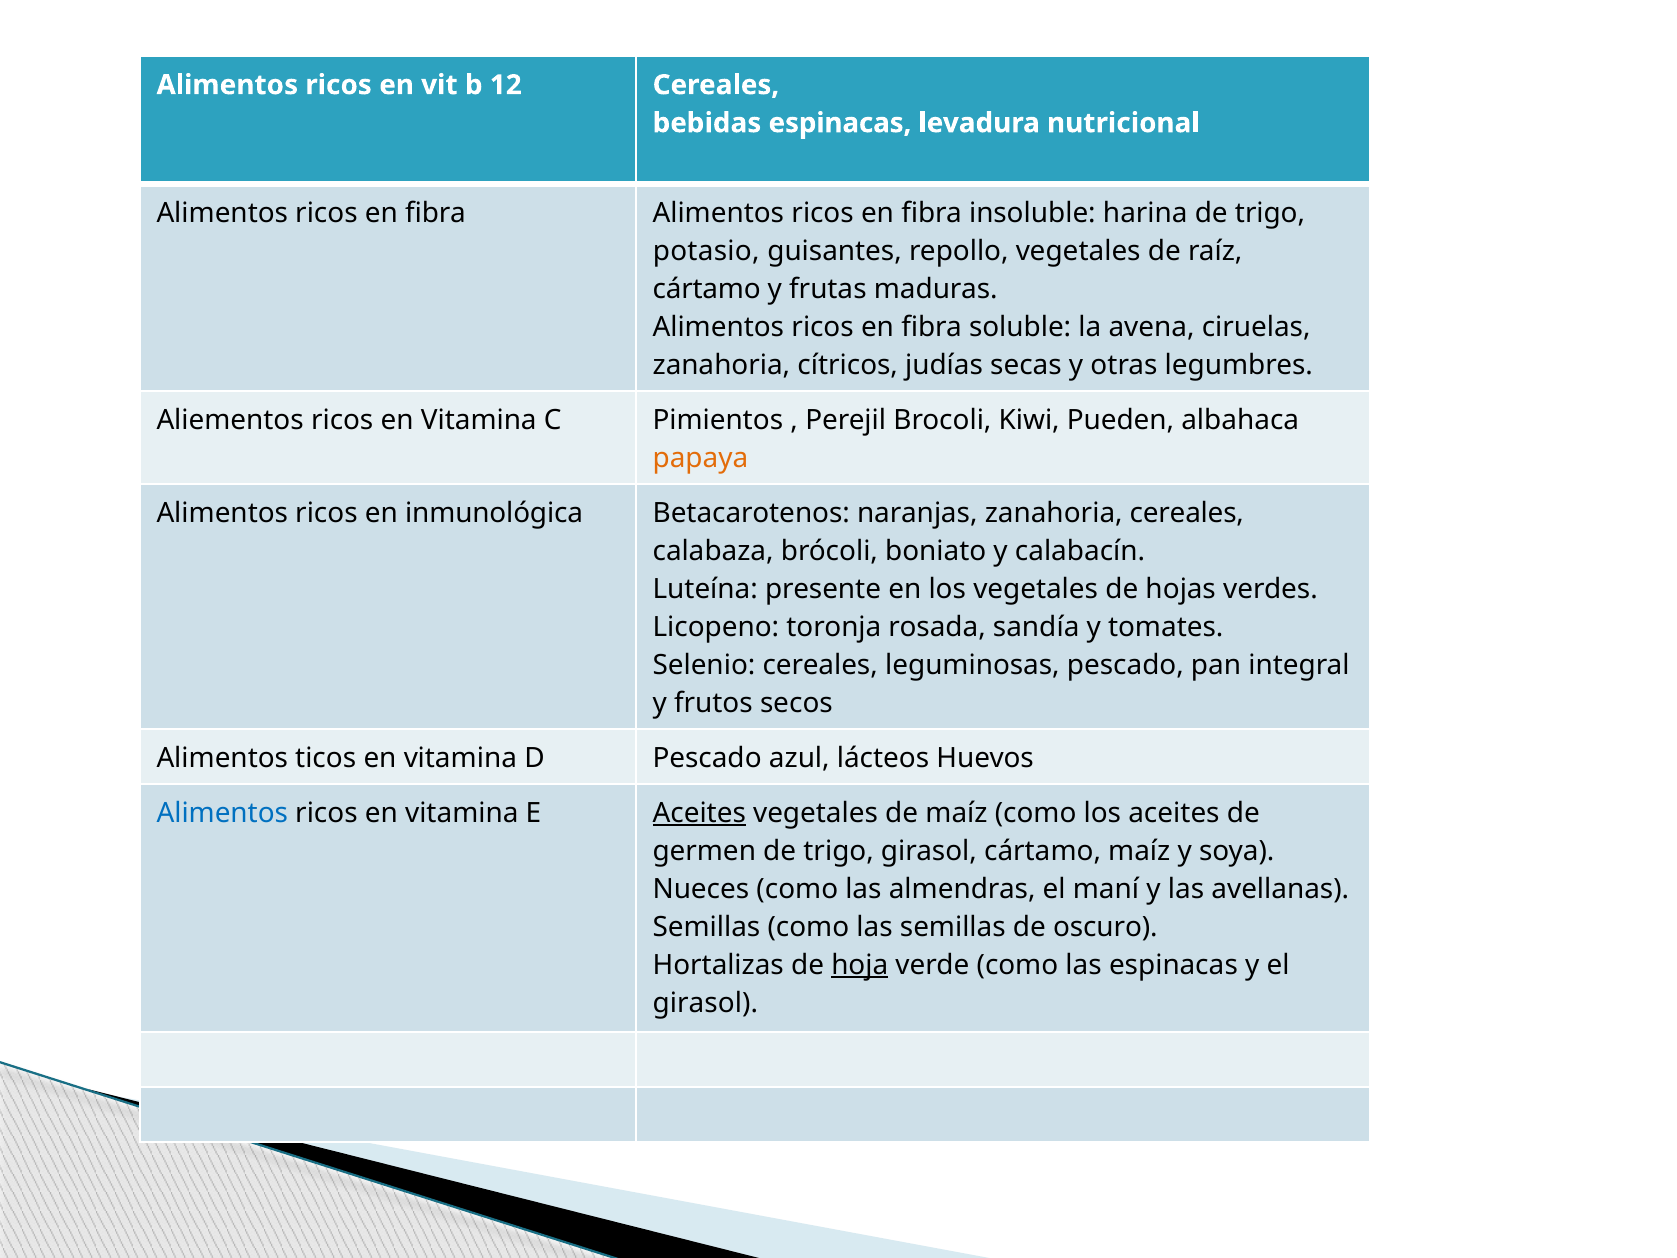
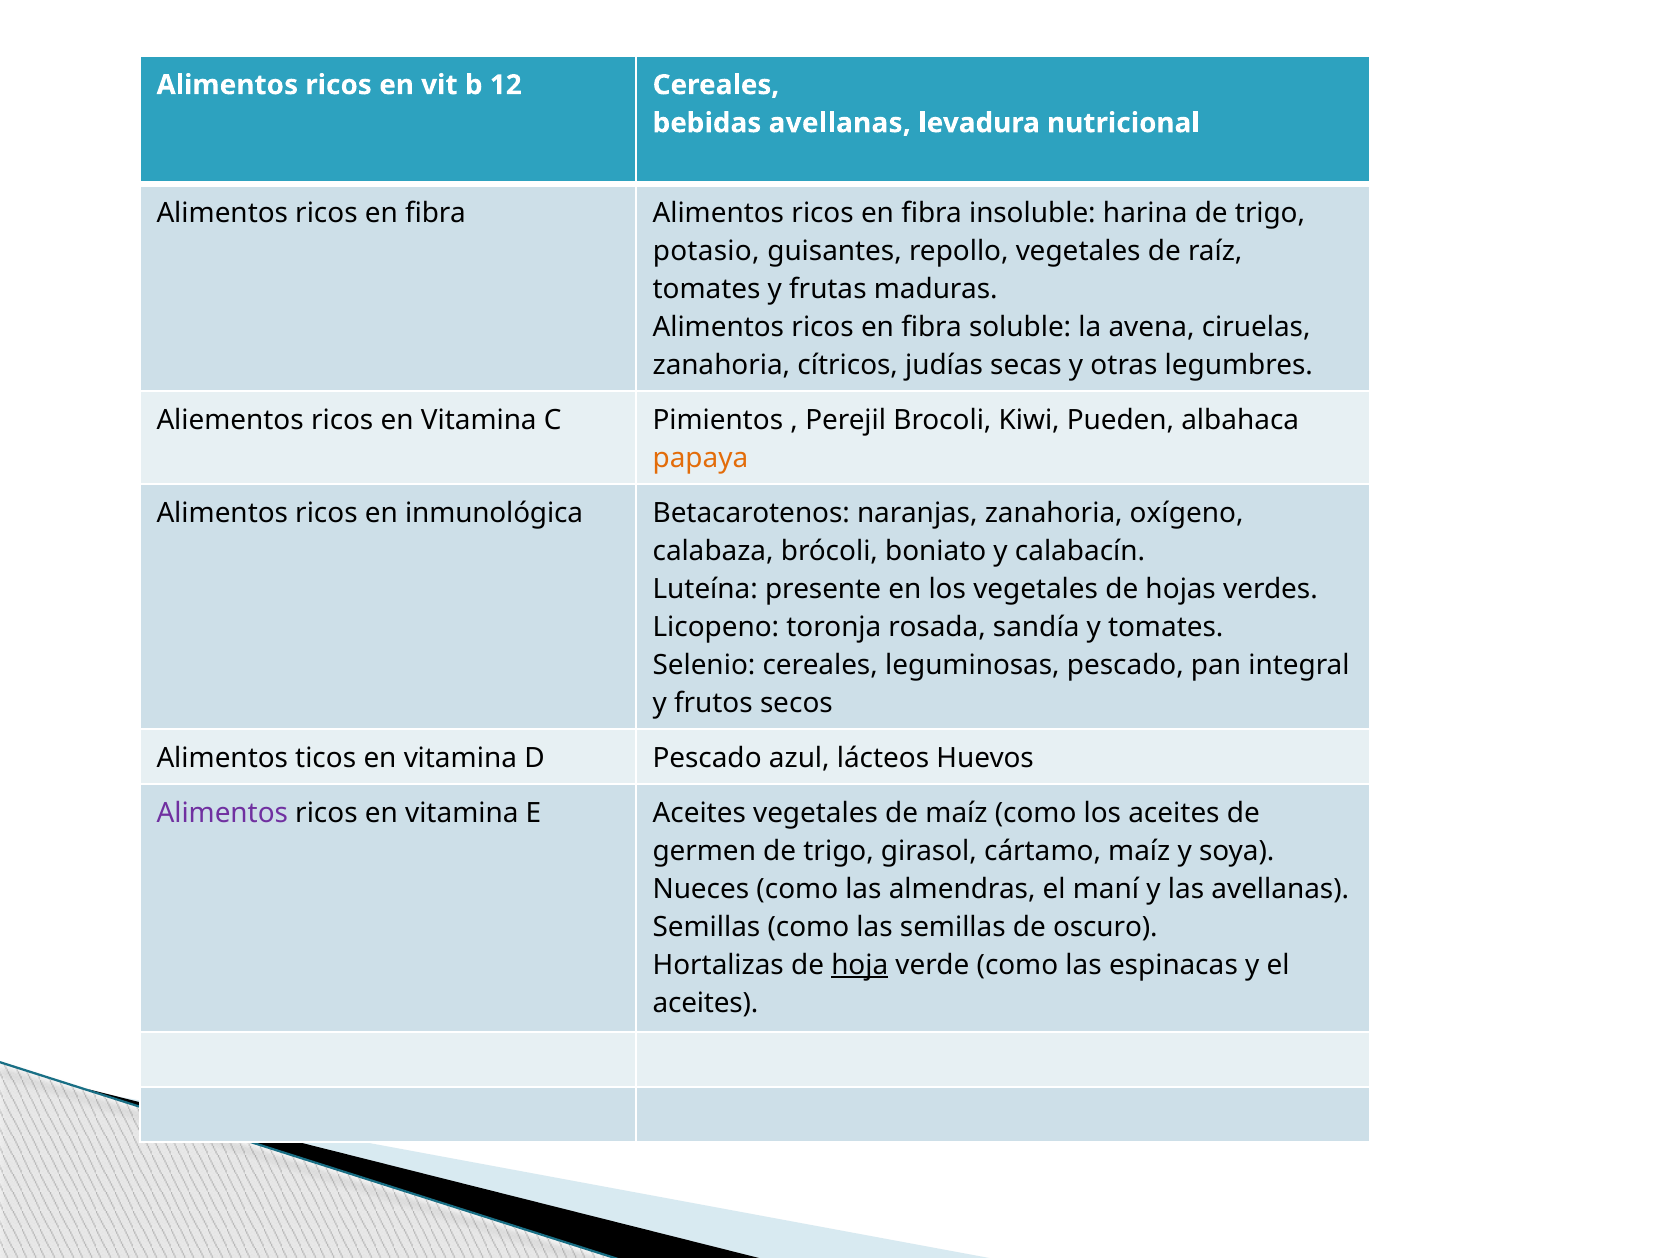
bebidas espinacas: espinacas -> avellanas (840, 123)
cártamo: cártamo -> tomates (707, 289)
zanahoria cereales: cereales -> oxígeno (1187, 513)
Alimentos colour: blue -> purple (222, 813)
Aceites underline: present -> none (699, 813)
girasol: girasol -> aceites (705, 1003)
